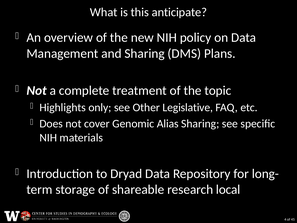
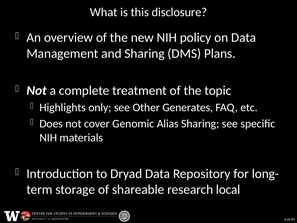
anticipate: anticipate -> disclosure (179, 12)
Legislative: Legislative -> Generates (188, 107)
